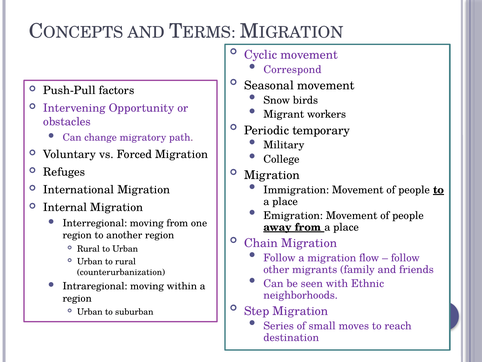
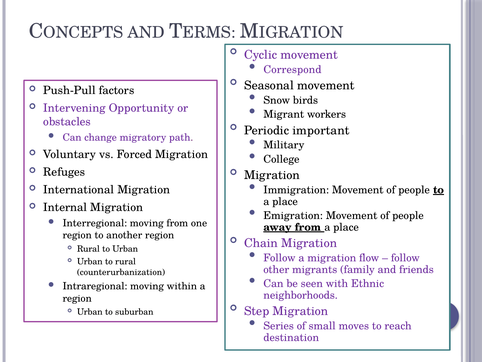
temporary: temporary -> important (321, 130)
